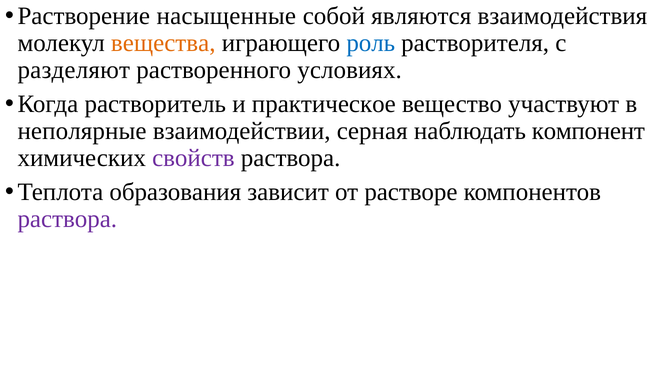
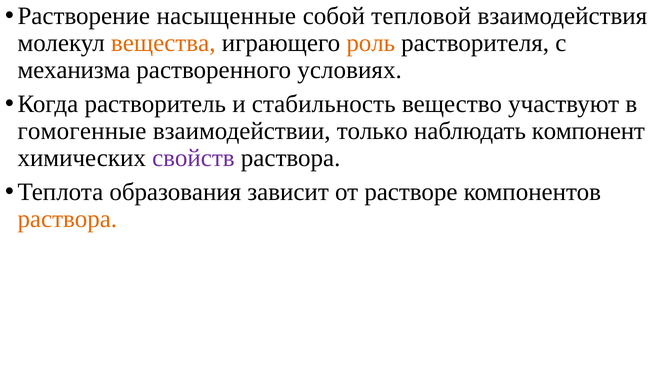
являются: являются -> тепловой (421, 16)
роль colour: blue -> orange (371, 43)
разделяют: разделяют -> механизма (74, 70)
практическое: практическое -> стабильность (324, 104)
неполярные: неполярные -> гомогенные (82, 131)
серная: серная -> только (372, 131)
раствора colour: purple -> orange (67, 219)
